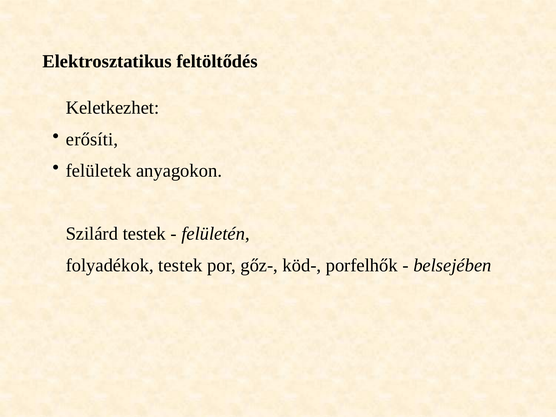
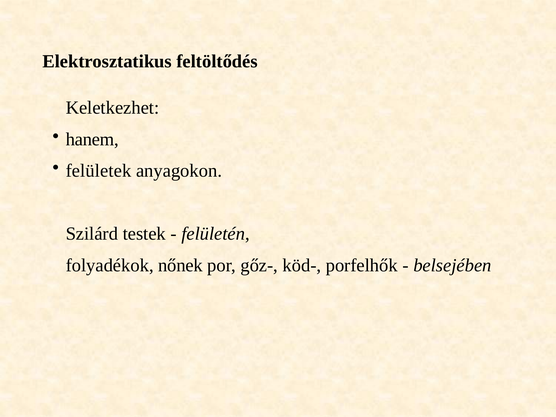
erősíti: erősíti -> hanem (92, 139)
folyadékok testek: testek -> nőnek (180, 265)
